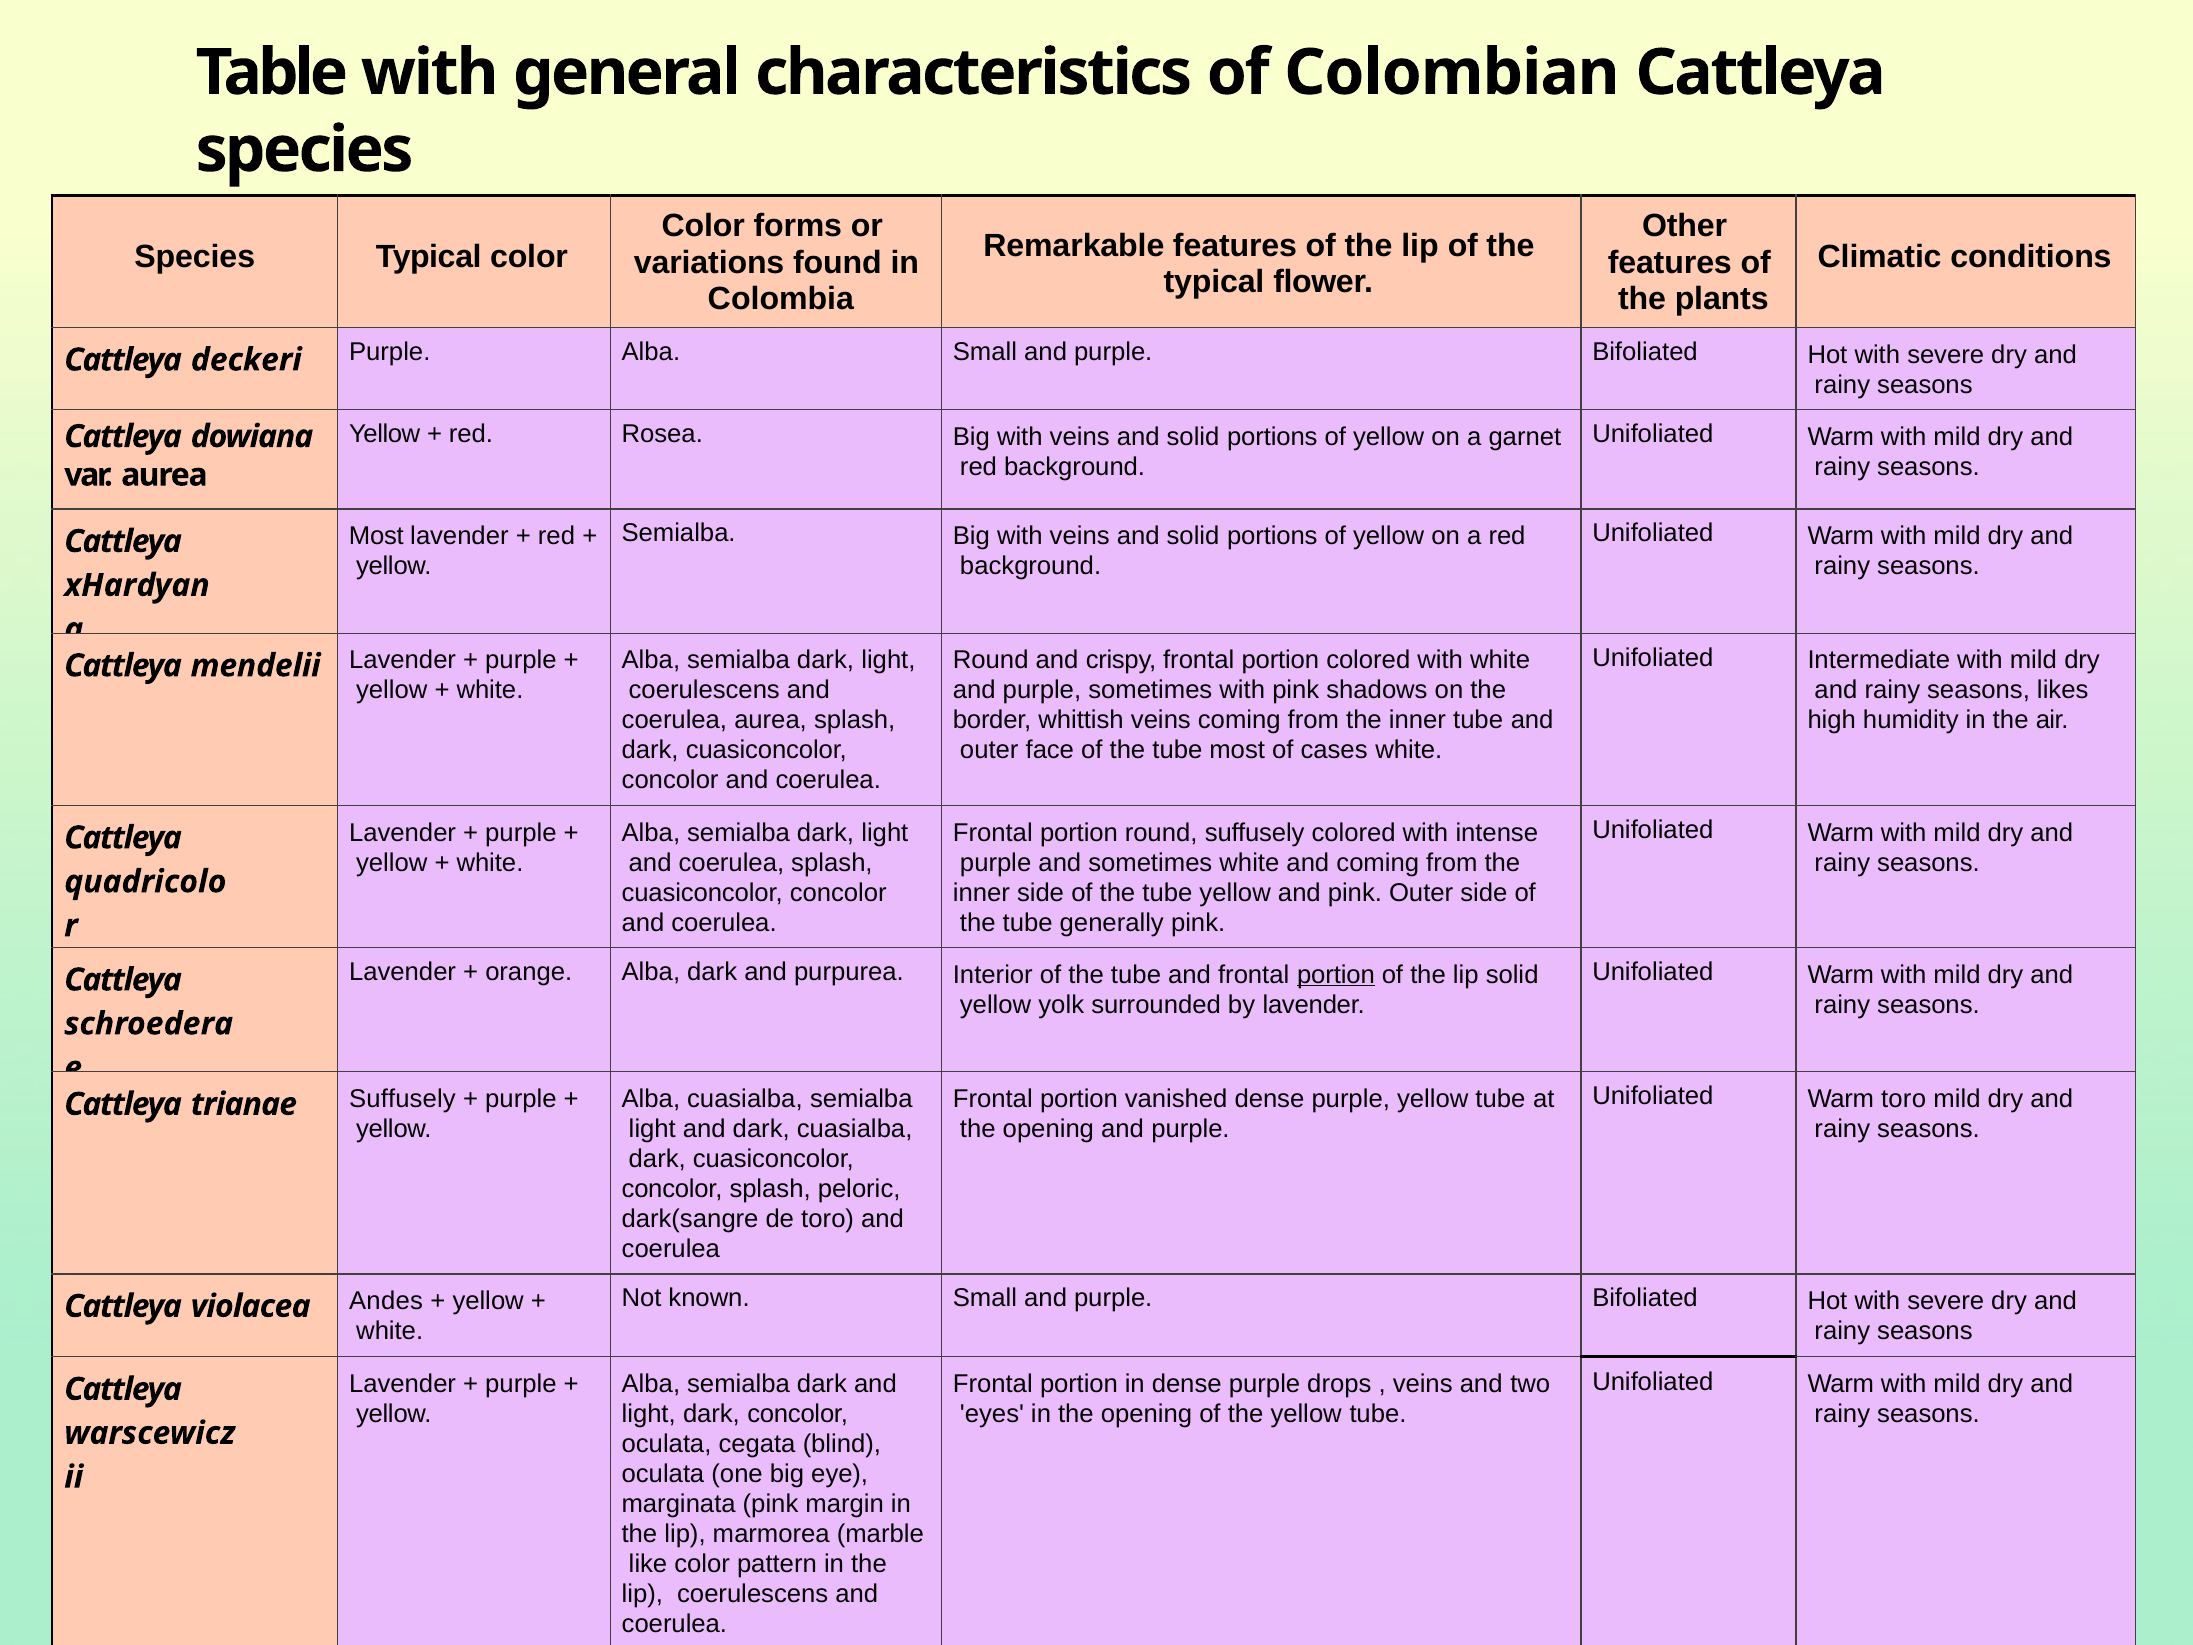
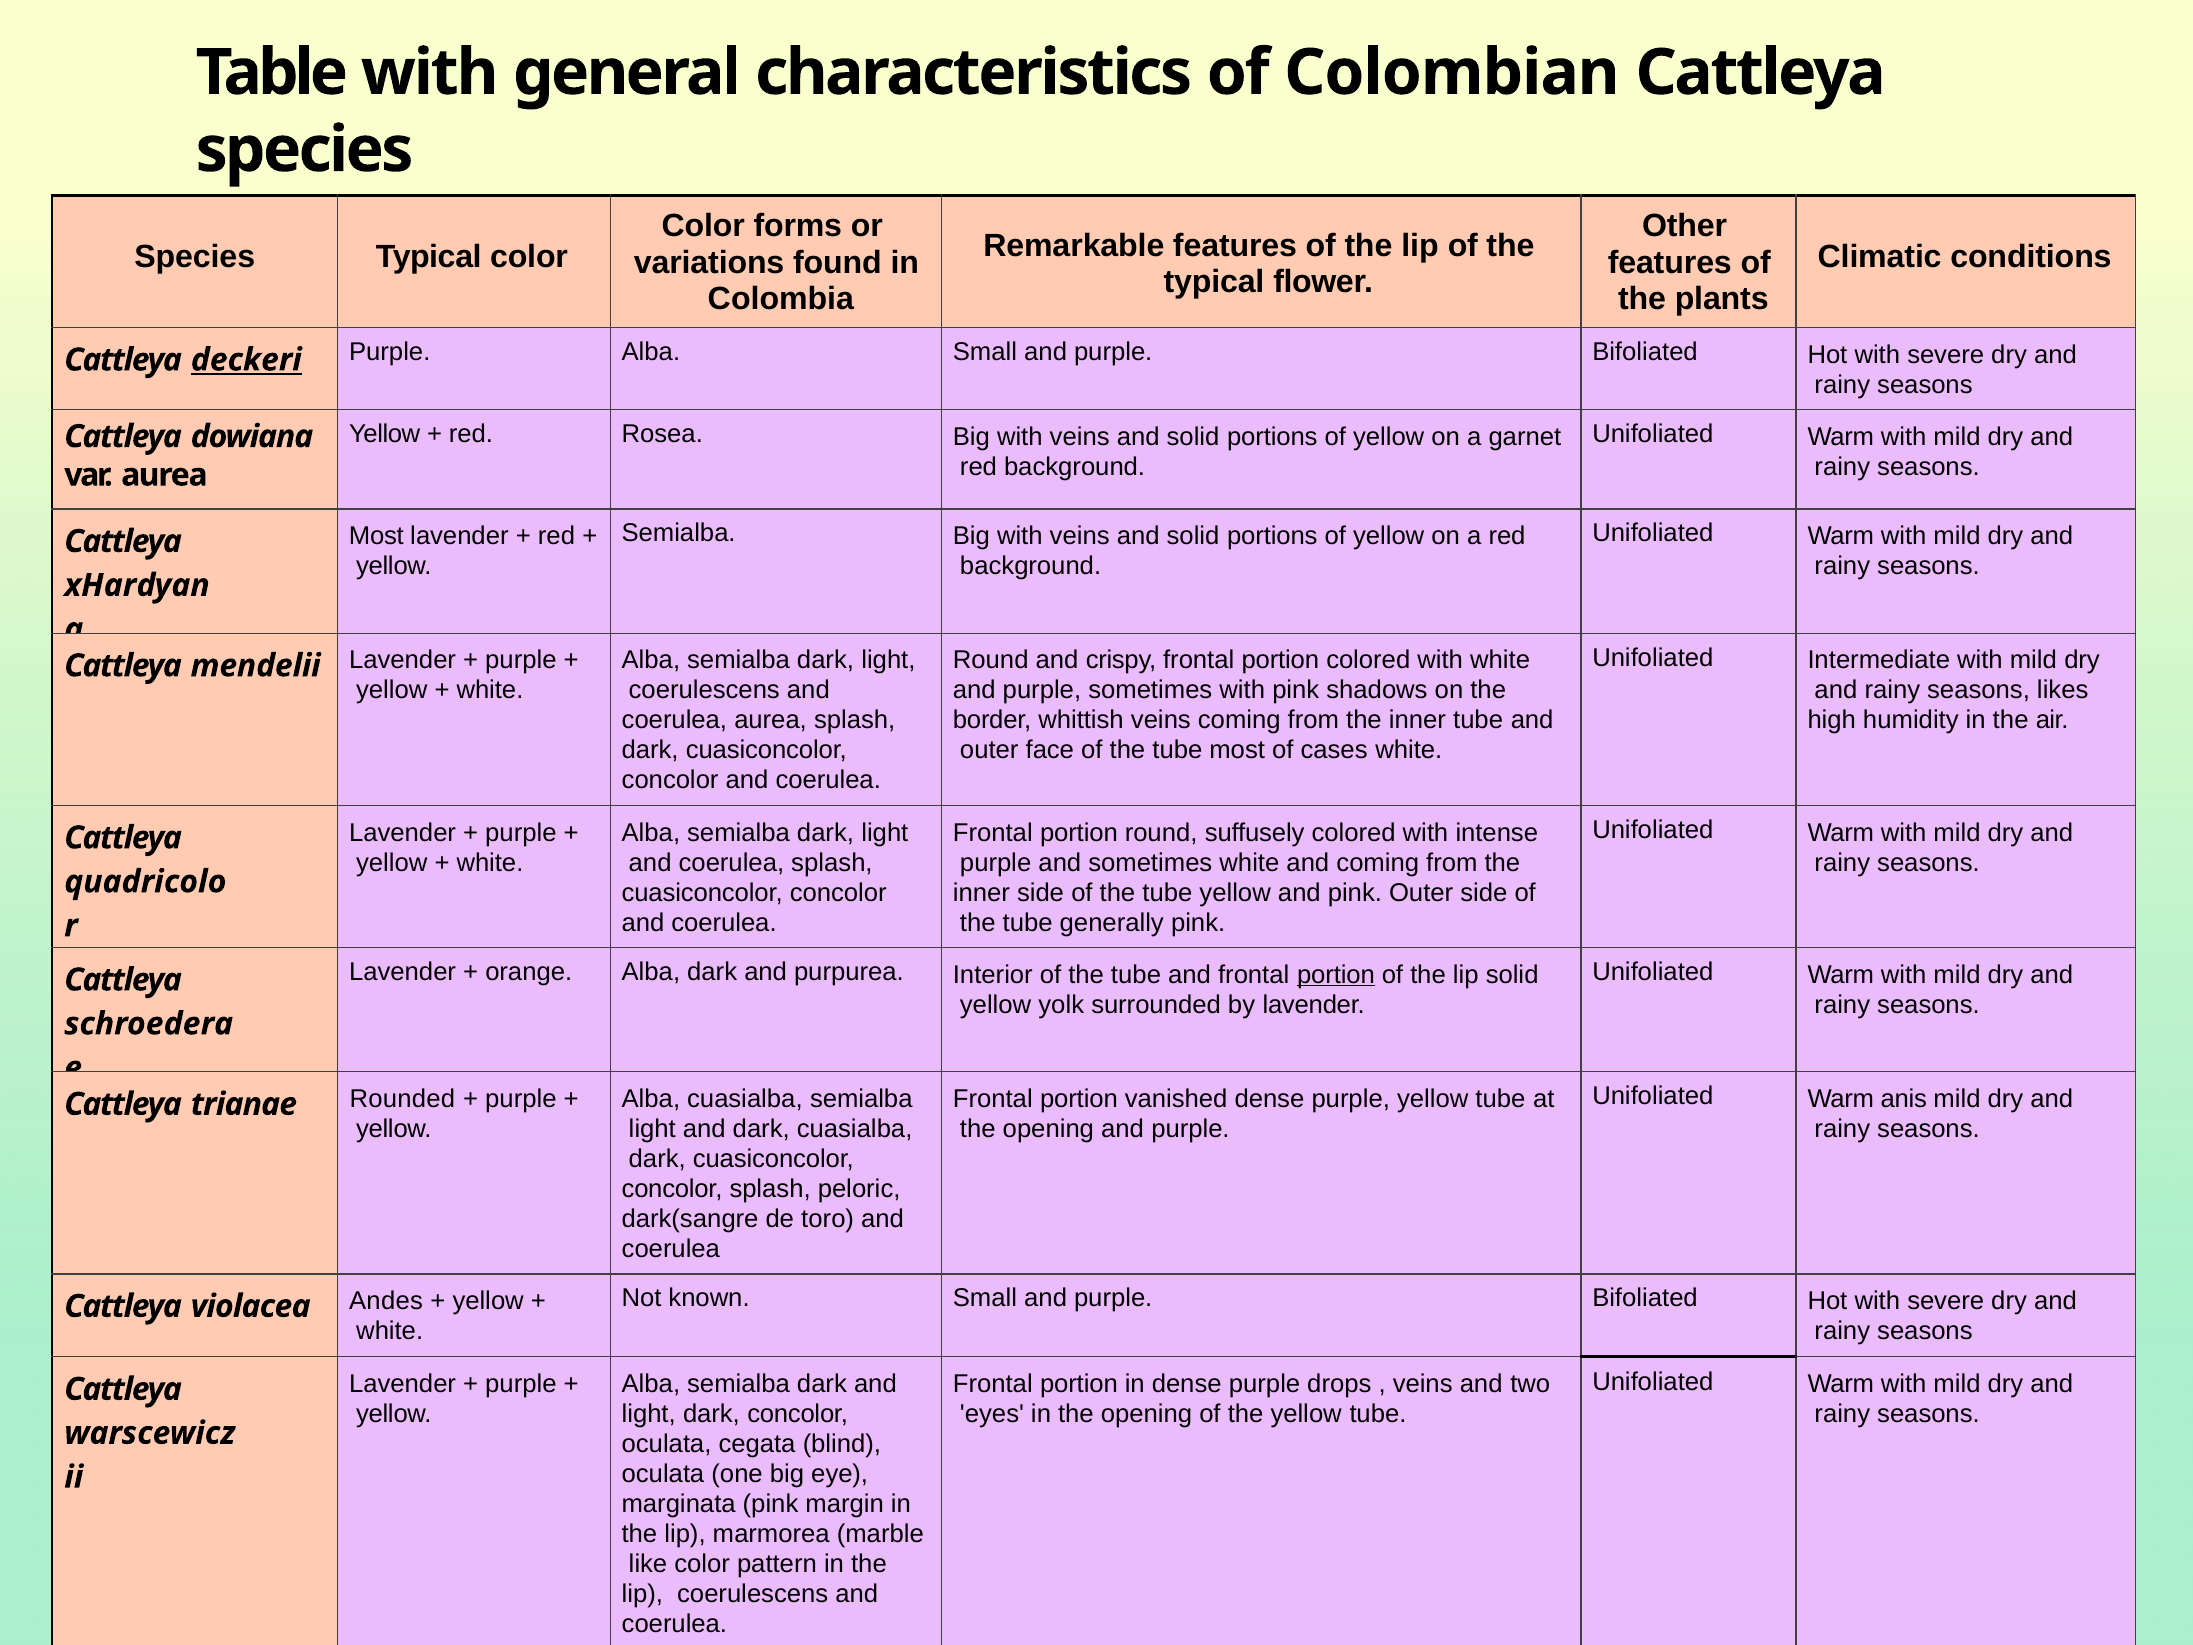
deckeri underline: none -> present (246, 360)
Warm toro: toro -> anis (1904, 1099)
trianae Suffusely: Suffusely -> Rounded (402, 1099)
